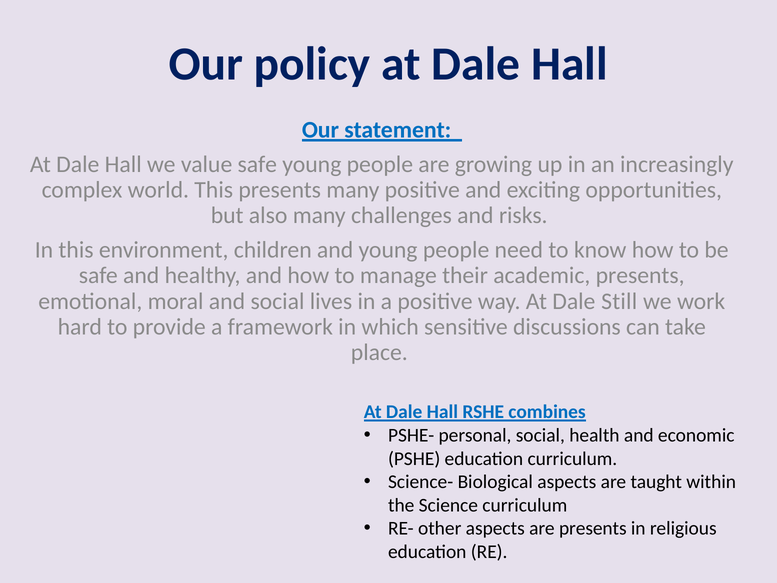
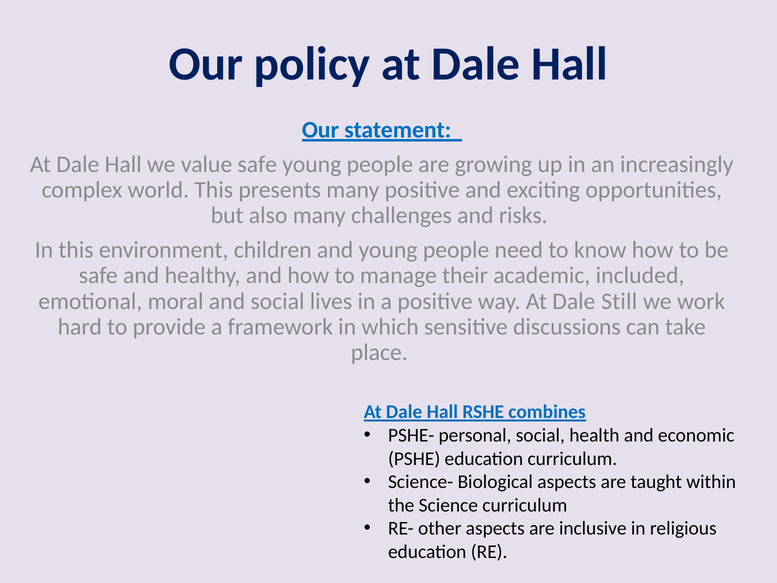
academic presents: presents -> included (640, 276)
are presents: presents -> inclusive (593, 528)
